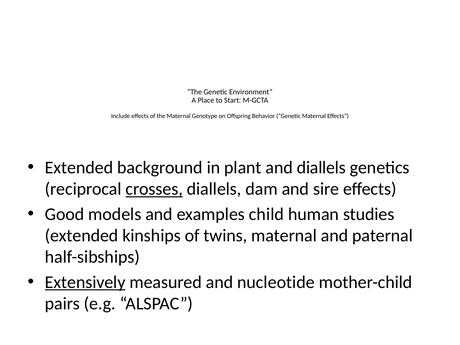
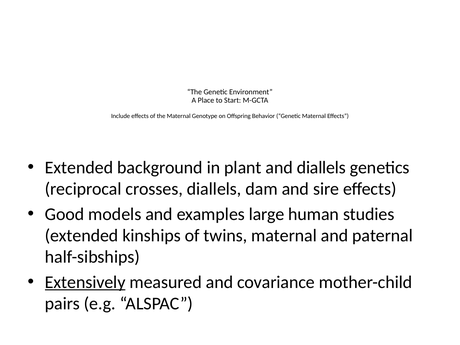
crosses underline: present -> none (154, 189)
child: child -> large (267, 214)
nucleotide: nucleotide -> covariance (276, 282)
